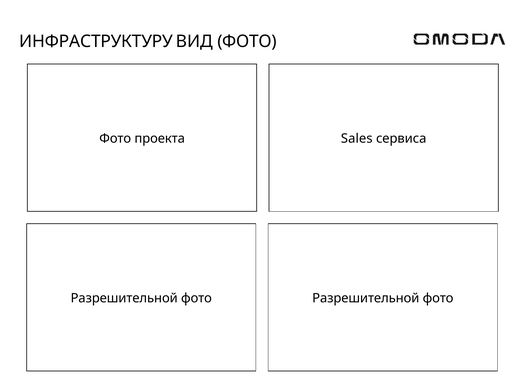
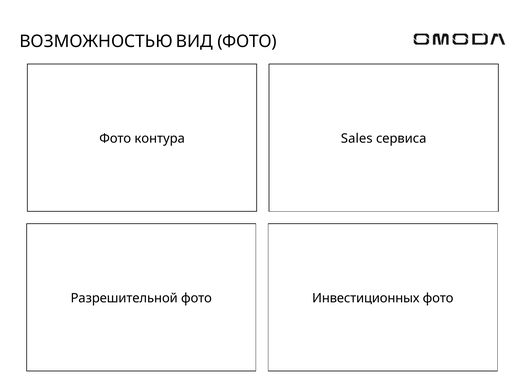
ИНФРАСТРУКТУРУ: ИНФРАСТРУКТУРУ -> ВОЗМОЖНОСТЬЮ (96, 41)
проекта: проекта -> контура (160, 139)
Разрешительной: Разрешительной -> Инвестиционных (366, 298)
